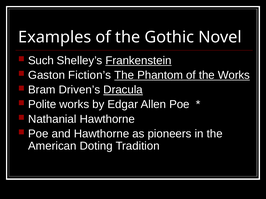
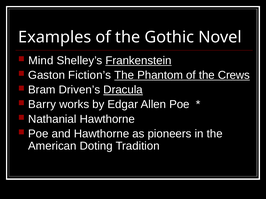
Such: Such -> Mind (41, 61)
the Works: Works -> Crews (234, 75)
Polite: Polite -> Barry (42, 105)
